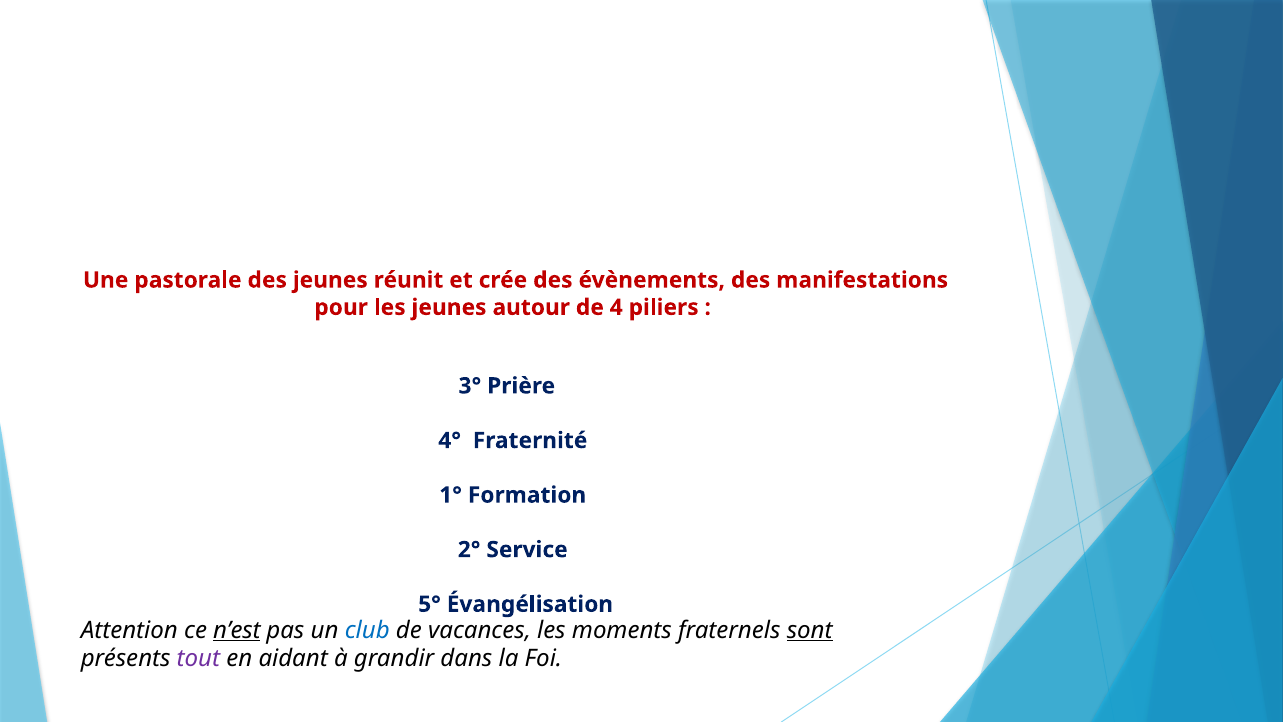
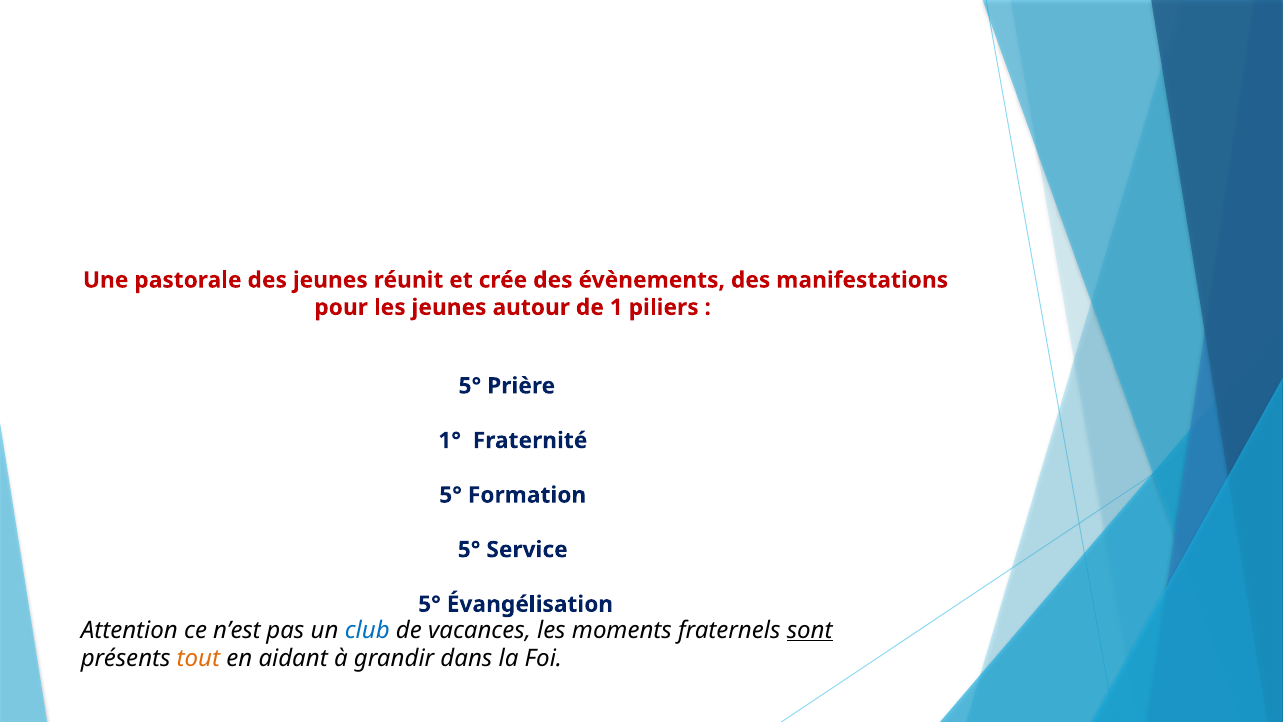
4: 4 -> 1 (616, 307)
3°: 3° -> 5° (470, 386)
4°: 4° -> 1° (450, 440)
1°: 1° -> 5° (451, 495)
2°: 2° -> 5° (469, 549)
n’est underline: present -> none (237, 630)
tout colour: purple -> orange (198, 659)
